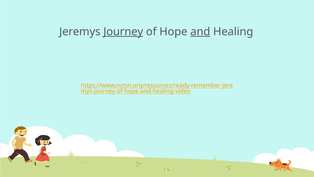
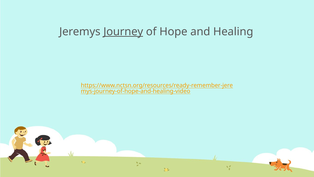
and underline: present -> none (200, 32)
